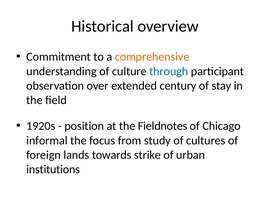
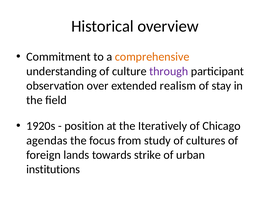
through colour: blue -> purple (169, 71)
century: century -> realism (178, 85)
Fieldnotes: Fieldnotes -> Iteratively (163, 126)
informal: informal -> agendas (47, 140)
